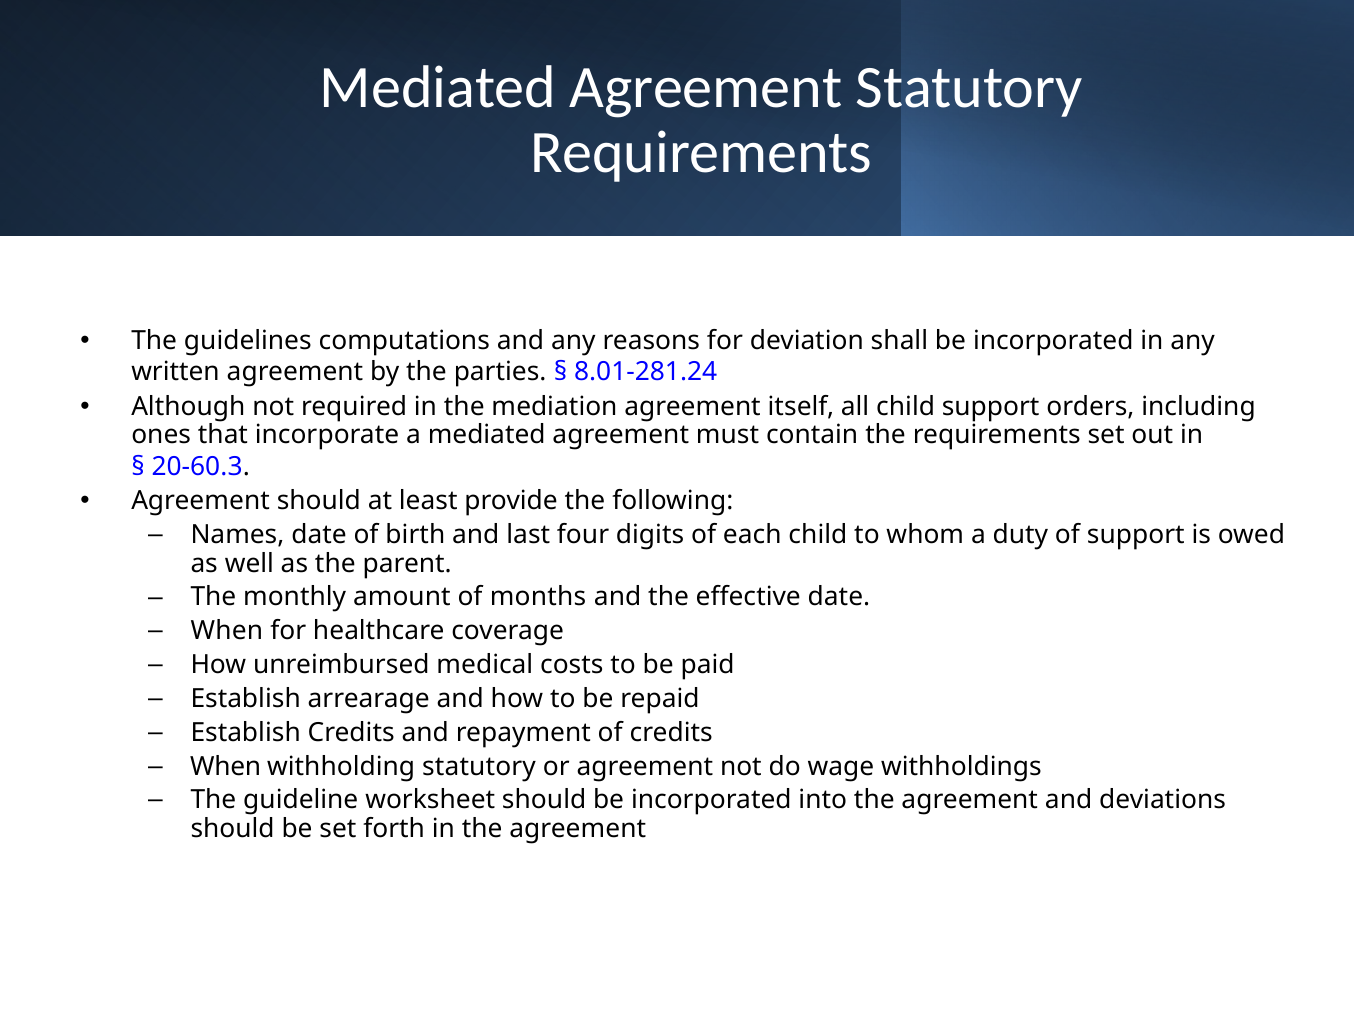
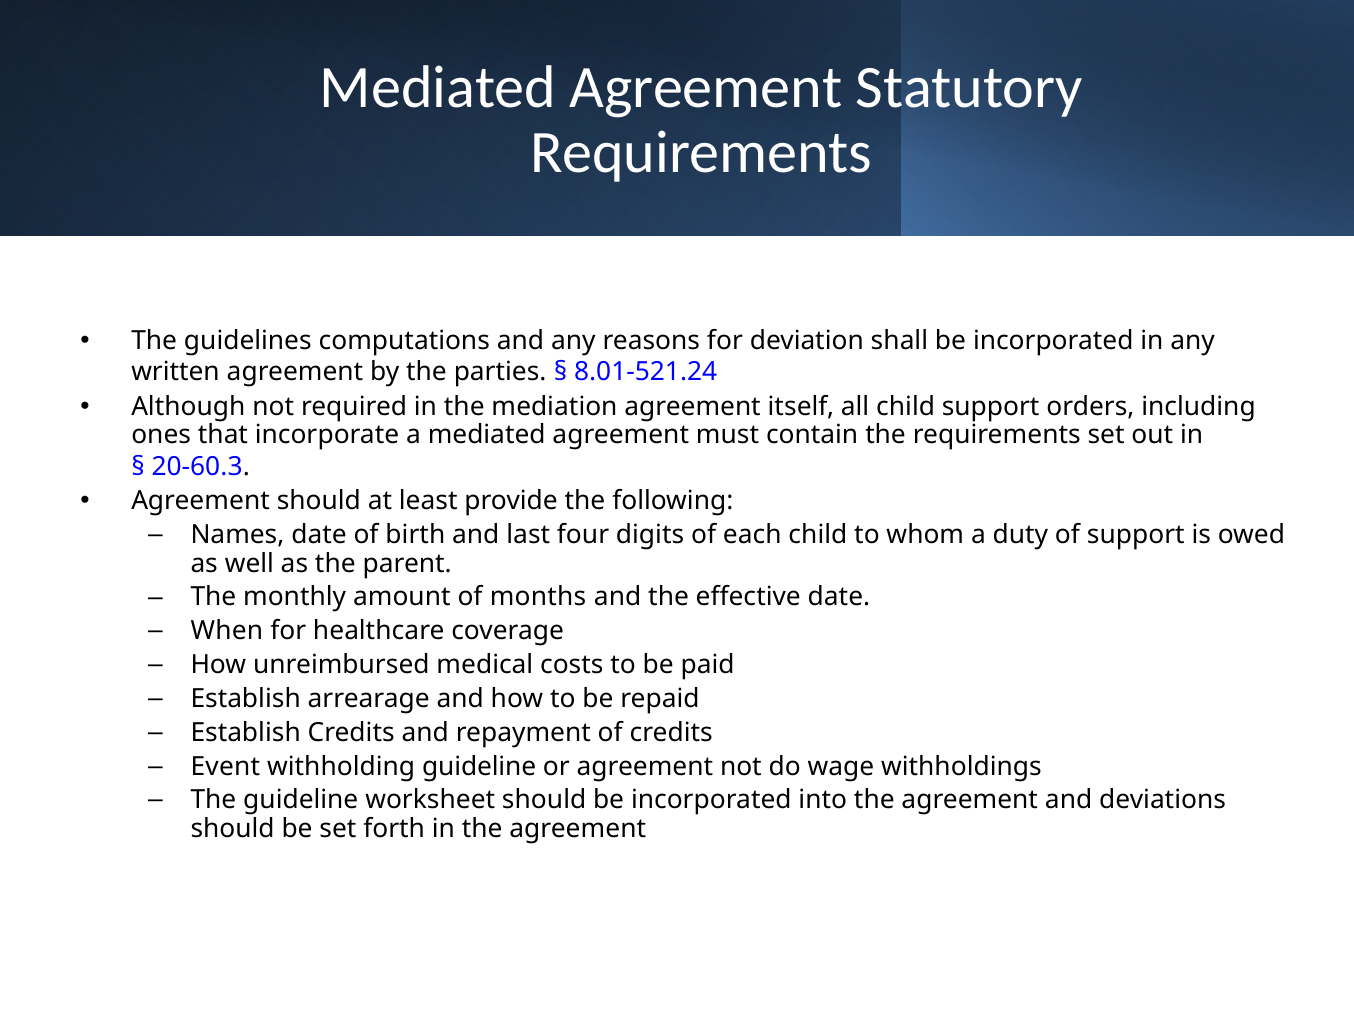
8.01-281.24: 8.01-281.24 -> 8.01-521.24 (646, 372)
When: When -> Event (225, 766)
withholding statutory: statutory -> guideline (479, 766)
